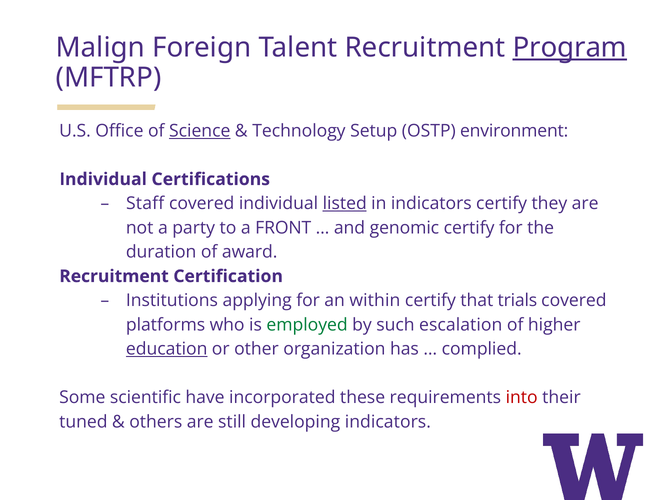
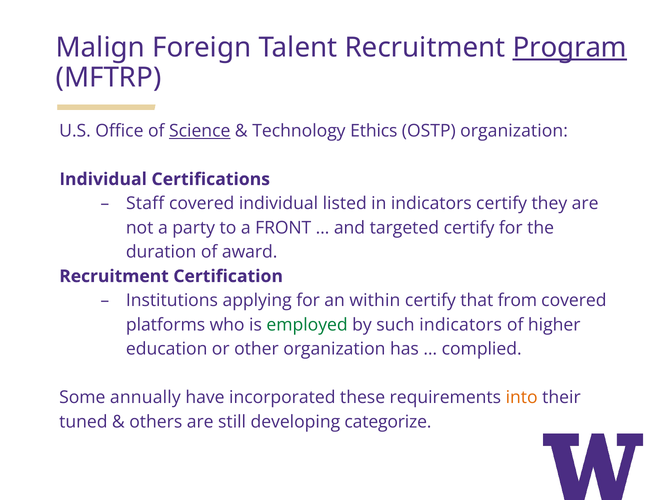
Setup: Setup -> Ethics (374, 131)
OSTP environment: environment -> organization (514, 131)
listed underline: present -> none (345, 204)
genomic: genomic -> targeted (404, 228)
trials: trials -> from (517, 301)
such escalation: escalation -> indicators (461, 325)
education underline: present -> none (167, 349)
scientific: scientific -> annually (145, 398)
into colour: red -> orange (522, 398)
developing indicators: indicators -> categorize (388, 422)
